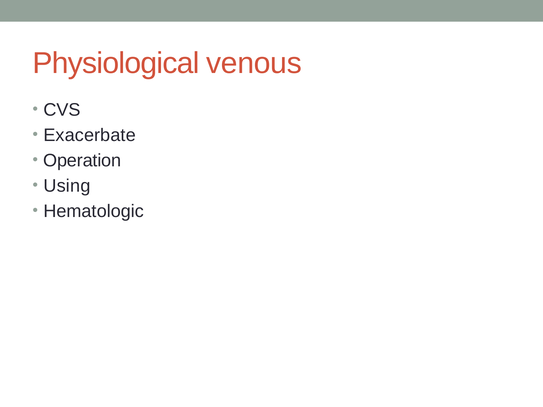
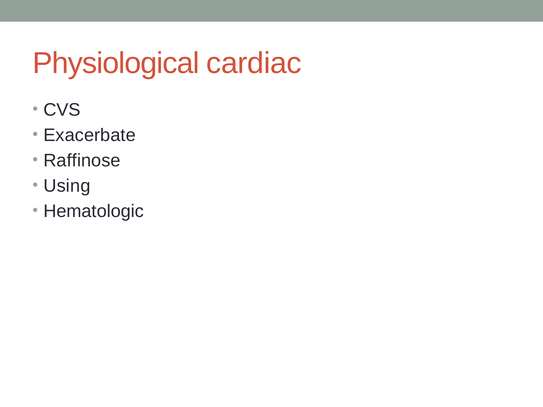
venous: venous -> cardiac (254, 63)
Operation: Operation -> Raffinose (82, 161)
